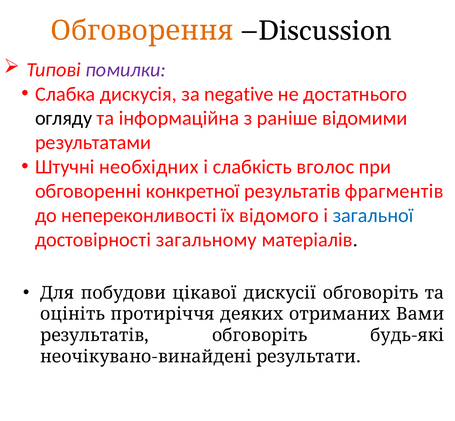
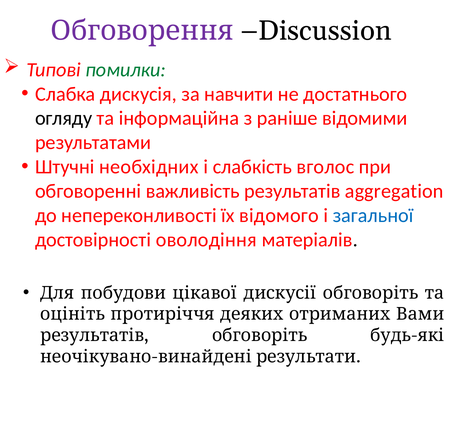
Обговорення colour: orange -> purple (142, 31)
помилки colour: purple -> green (126, 70)
negative: negative -> навчити (239, 94)
конкретної: конкретної -> важливість (193, 191)
фрагментів: фрагментів -> aggregation (394, 191)
загальному: загальному -> оволодіння (206, 240)
